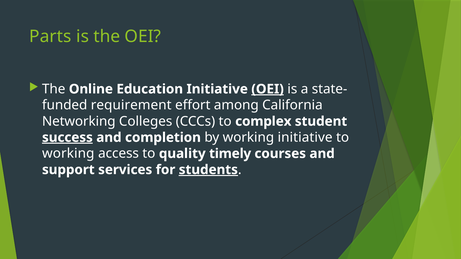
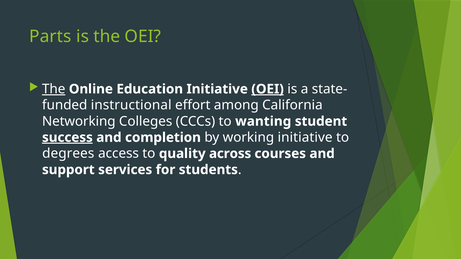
The underline: none -> present (54, 89)
requirement: requirement -> instructional (131, 105)
complex: complex -> wanting (263, 121)
working: working -> degrees (68, 154)
timely: timely -> across (230, 154)
students underline: present -> none (208, 170)
